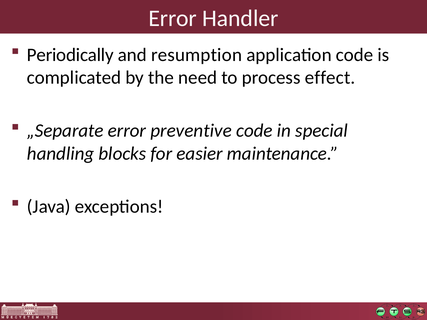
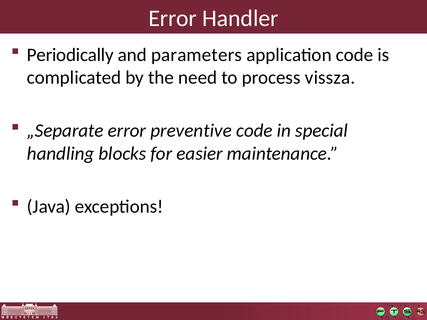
resumption: resumption -> parameters (197, 55)
effect: effect -> vissza (330, 78)
